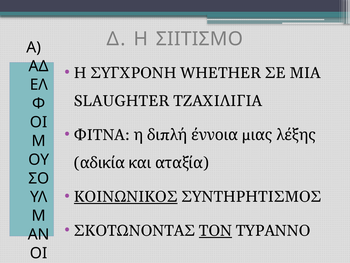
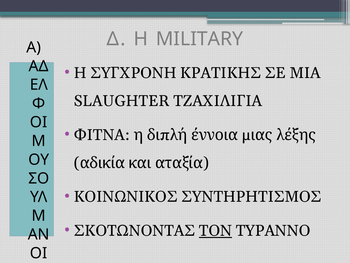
ΣΙΙΤΙΣΜΟ: ΣΙΙΤΙΣΜΟ -> MILITARY (200, 39)
WHETHER: WHETHER -> ΚΡΑΤΙΚΗΣ (221, 73)
ΚΟΙΝΩΝΙΚΟΣ underline: present -> none (126, 196)
